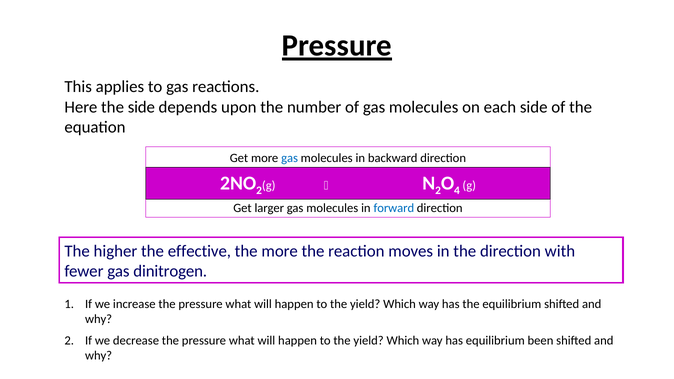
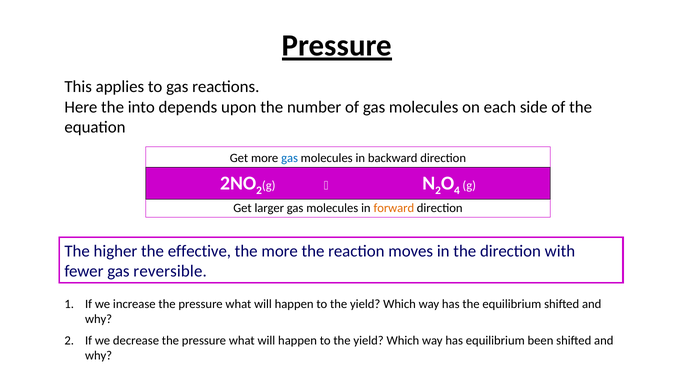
the side: side -> into (141, 107)
forward colour: blue -> orange (394, 208)
dinitrogen: dinitrogen -> reversible (170, 271)
